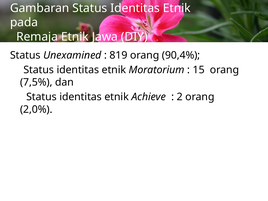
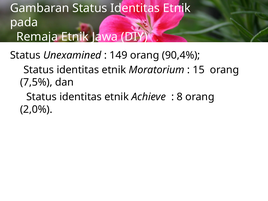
819: 819 -> 149 (119, 55)
2: 2 -> 8 (180, 97)
